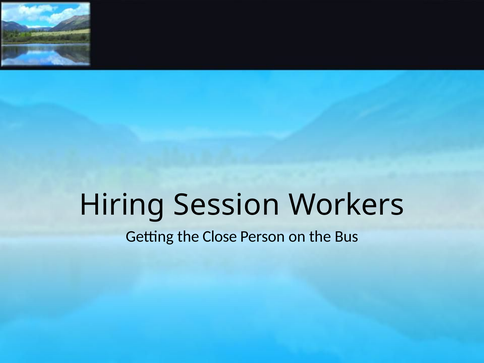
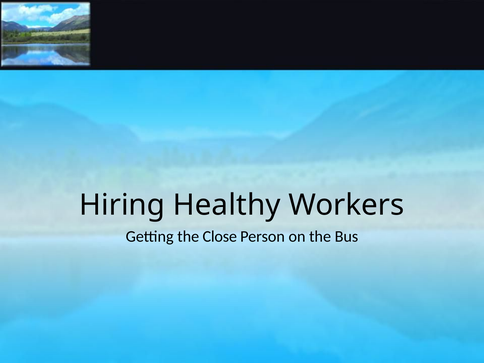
Session: Session -> Healthy (227, 205)
